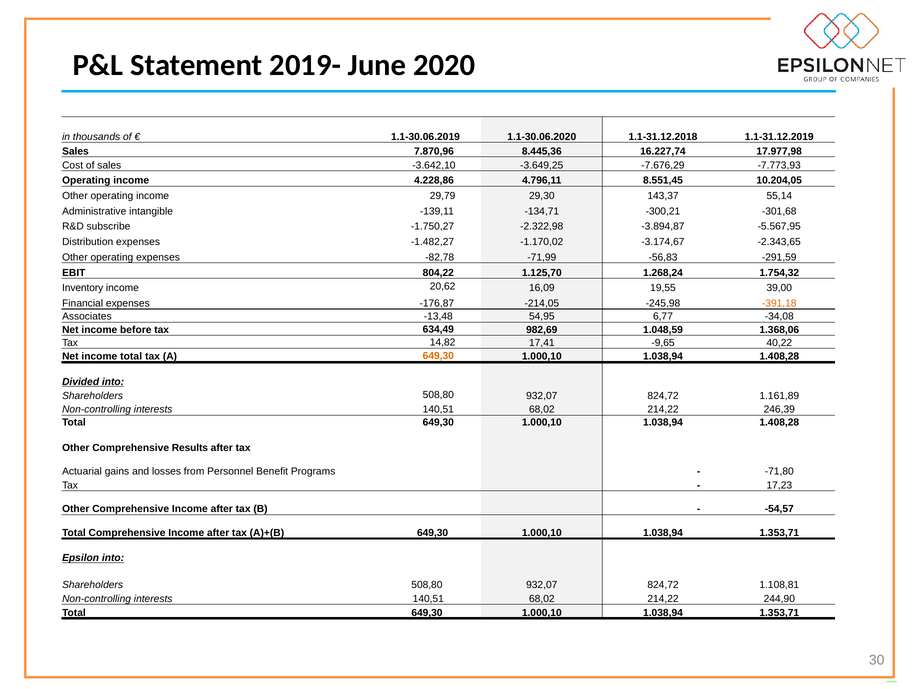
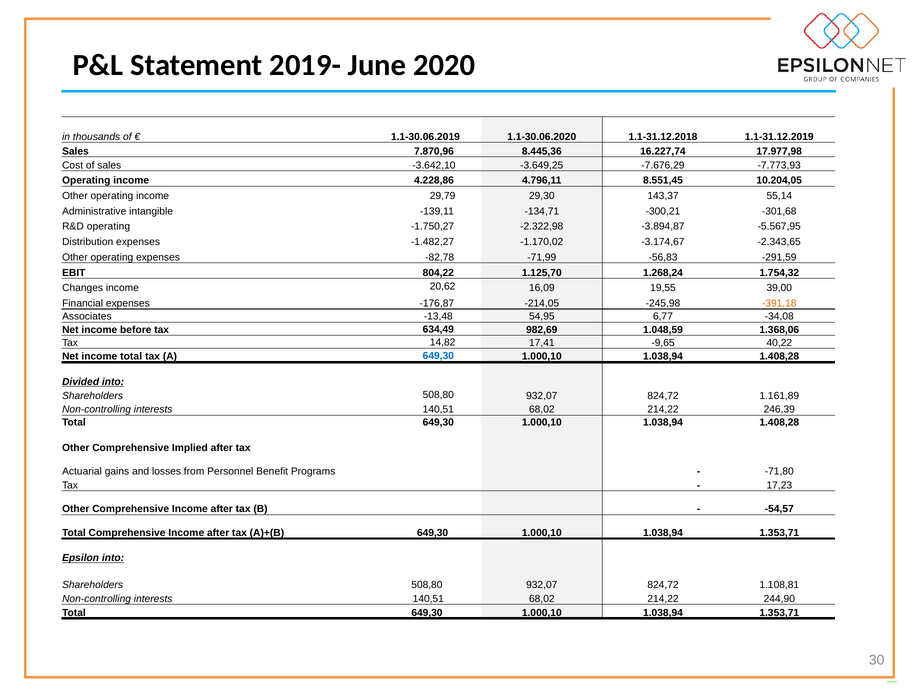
R&D subscribe: subscribe -> operating (108, 227)
Inventory: Inventory -> Changes (83, 288)
649,30 colour: orange -> blue (438, 356)
Results: Results -> Implied (190, 448)
